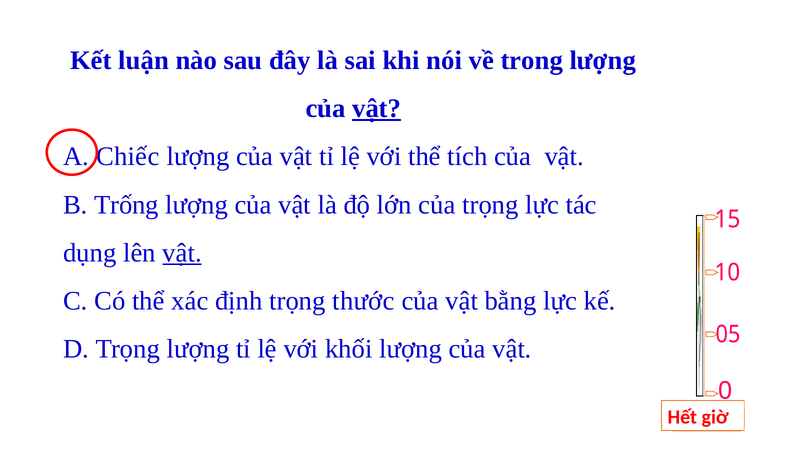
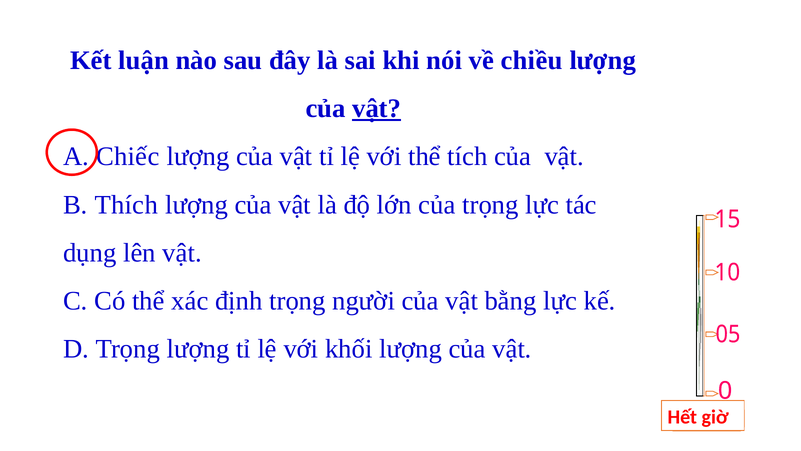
trong: trong -> chiều (532, 60)
Trống: Trống -> Thích (126, 205)
vật underline: present -> none (182, 253)
thước: thước -> người (364, 301)
